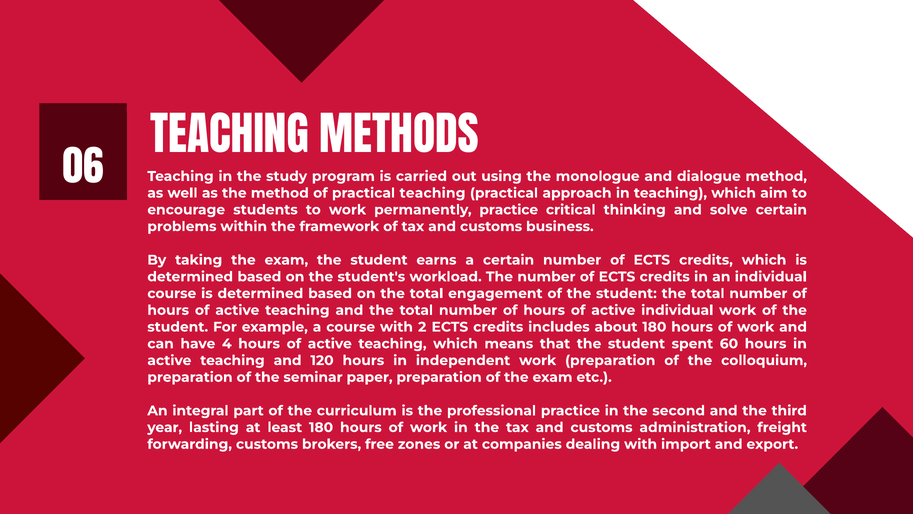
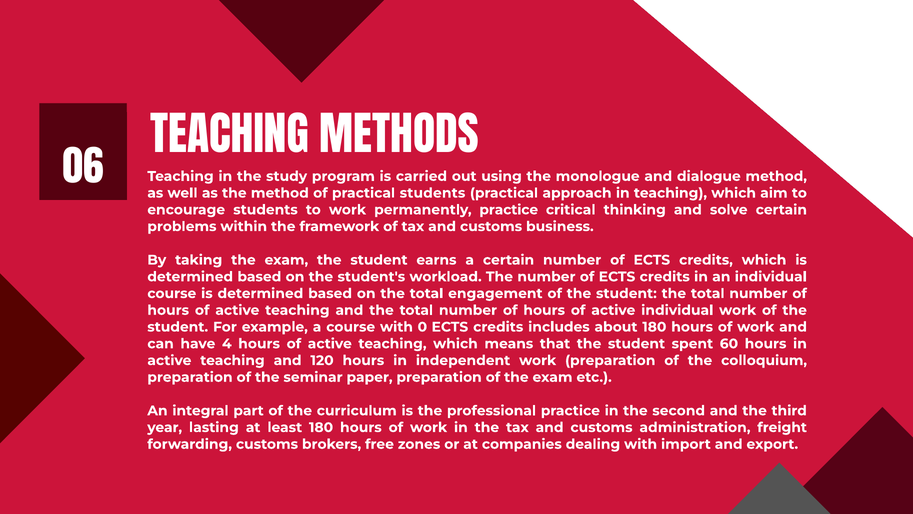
practical teaching: teaching -> students (433, 193)
2: 2 -> 0 (422, 327)
